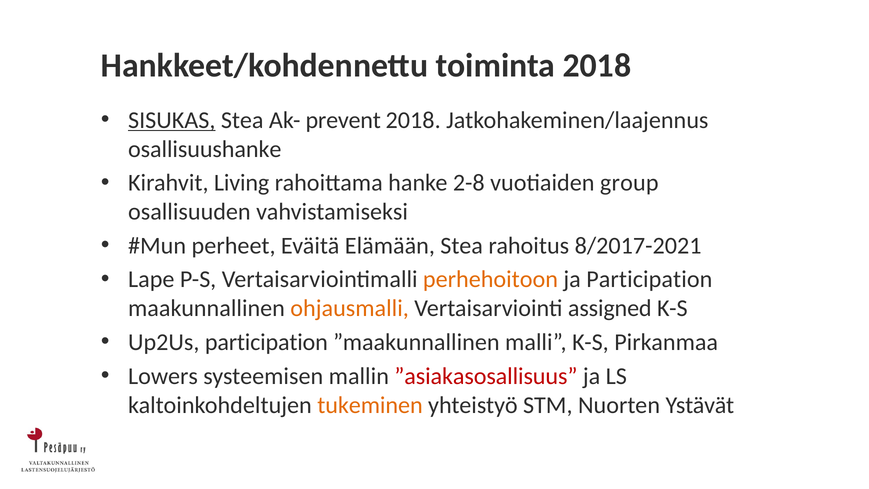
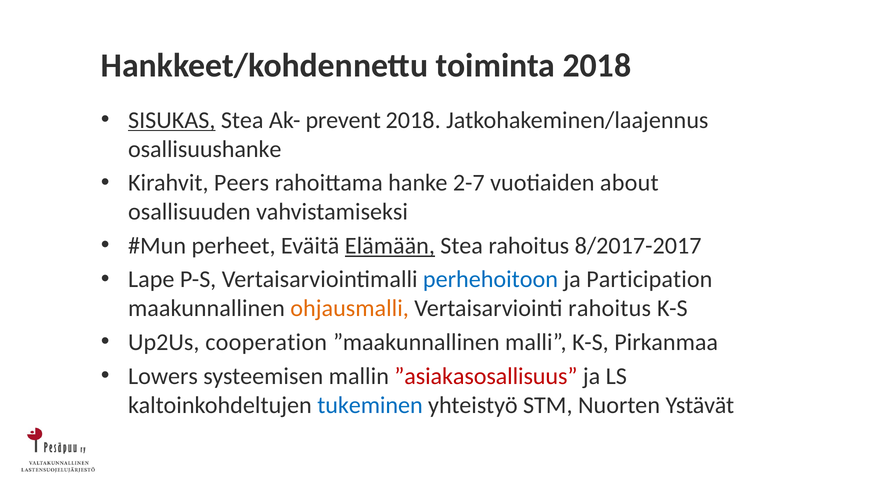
Living: Living -> Peers (241, 183)
2-8: 2-8 -> 2-7 (469, 183)
group: group -> about (629, 183)
Elämään underline: none -> present (390, 246)
8/2017-2021: 8/2017-2021 -> 8/2017-2017 (638, 246)
perhehoitoon colour: orange -> blue (490, 279)
Vertaisarviointi assigned: assigned -> rahoitus (610, 308)
Up2Us participation: participation -> cooperation (266, 342)
tukeminen colour: orange -> blue (370, 405)
